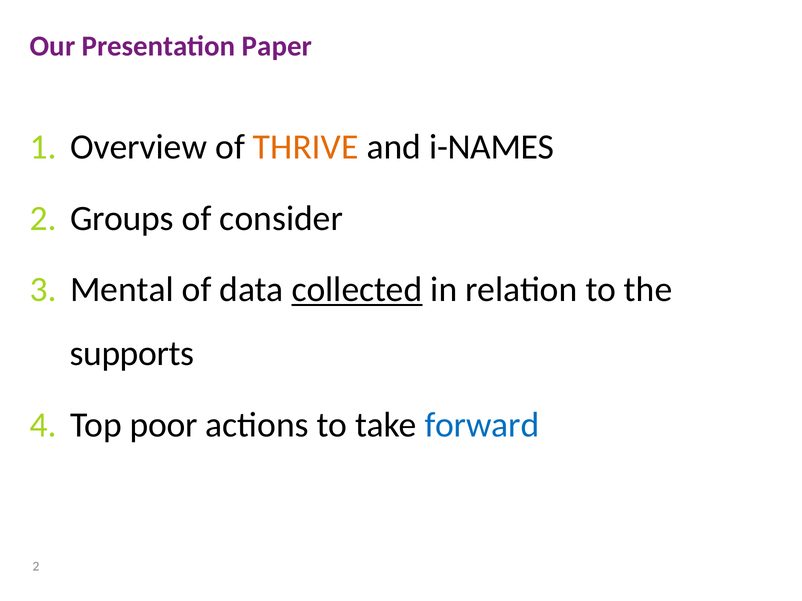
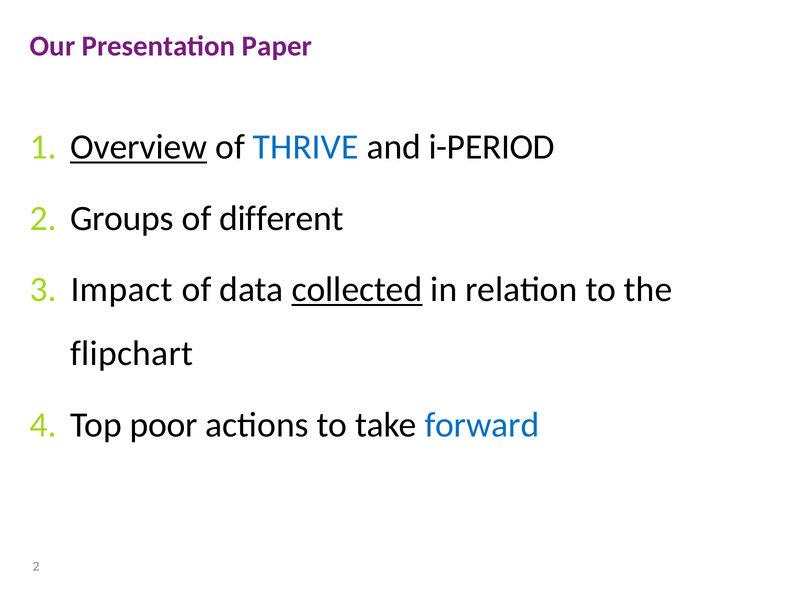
Overview underline: none -> present (139, 147)
THRIVE colour: orange -> blue (306, 147)
i-NAMES: i-NAMES -> i-PERIOD (492, 147)
consider: consider -> different (281, 218)
Mental: Mental -> Impact (122, 290)
supports: supports -> flipchart (132, 354)
